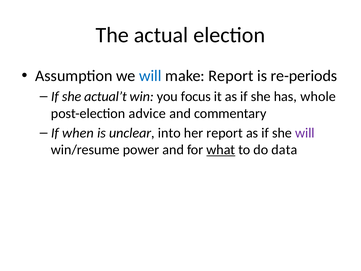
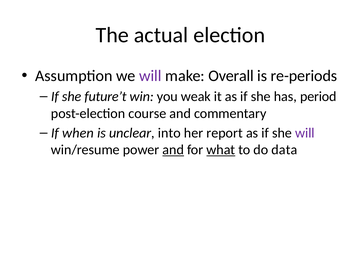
will colour: blue -> purple (150, 76)
make Report: Report -> Overall (231, 76)
actual’t: actual’t -> future’t (105, 96)
focus: focus -> weak (196, 96)
whole: whole -> period (318, 96)
advice: advice -> course (147, 113)
and underline: none -> present (173, 150)
